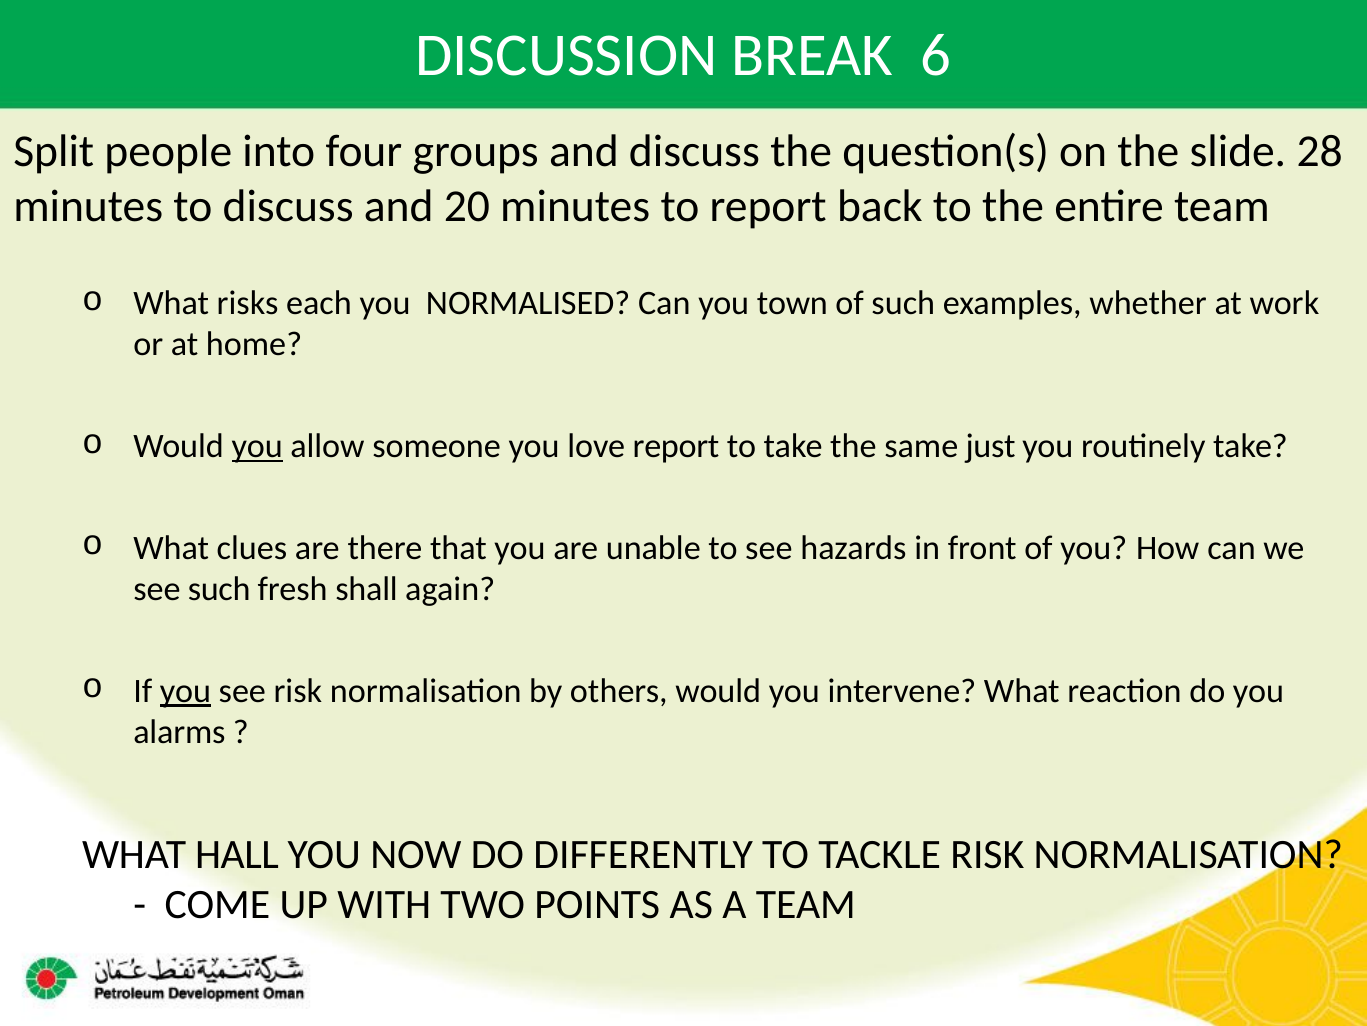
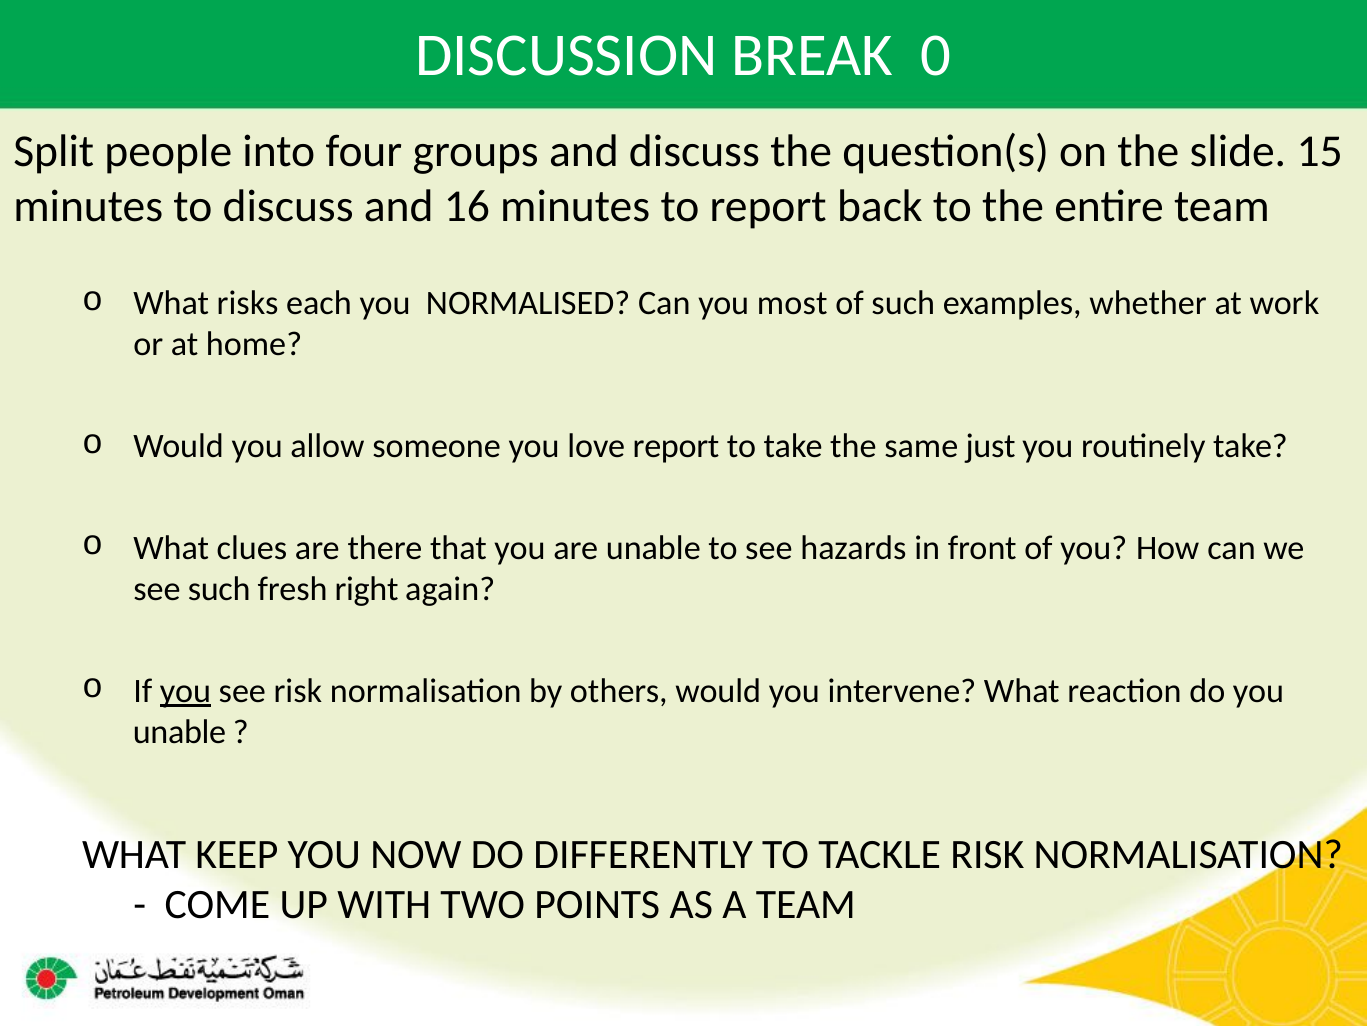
6: 6 -> 0 (936, 56)
28: 28 -> 15 (1320, 151)
20: 20 -> 16 (467, 206)
town: town -> most (792, 303)
you underline: present -> none (257, 446)
shall: shall -> right (367, 589)
alarms: alarms -> unable (179, 731)
HALL: HALL -> KEEP (237, 854)
